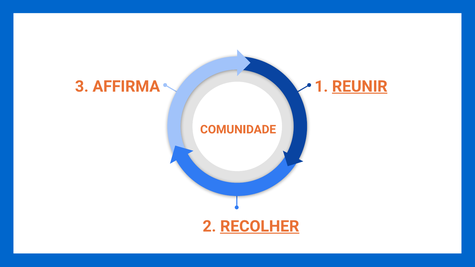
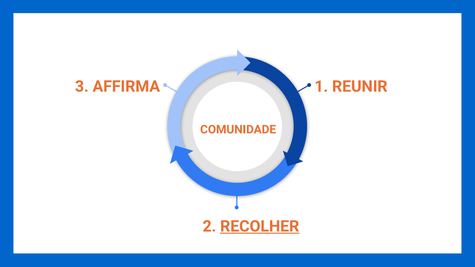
REUNIR underline: present -> none (360, 87)
